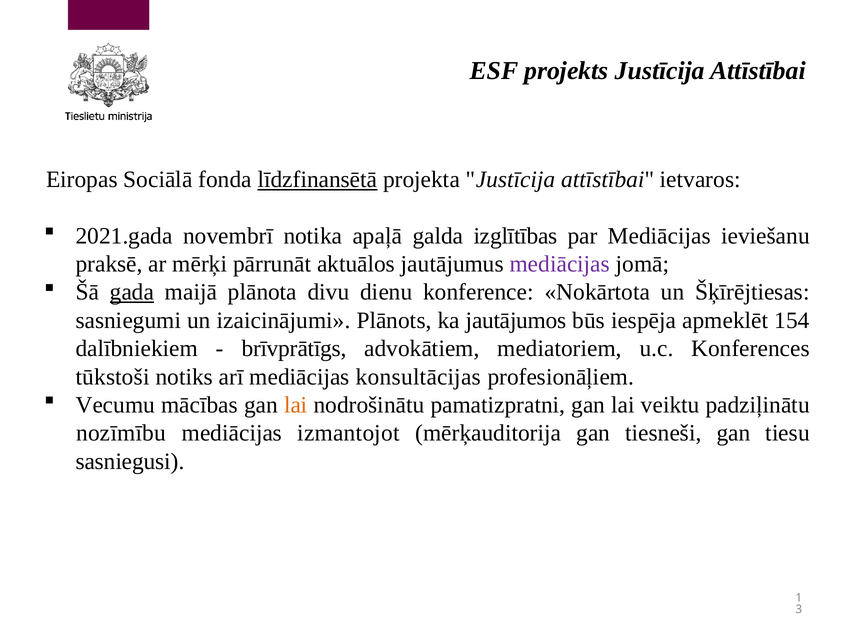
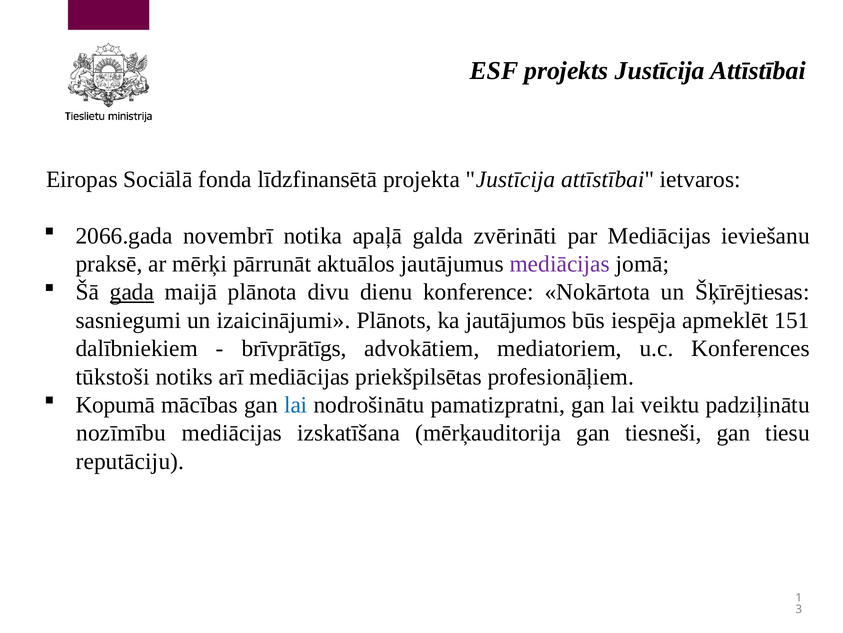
līdzfinansētā underline: present -> none (317, 179)
2021.gada: 2021.gada -> 2066.gada (124, 236)
izglītības: izglītības -> zvērināti (515, 236)
154: 154 -> 151 (792, 320)
konsultācijas: konsultācijas -> priekšpilsētas (419, 376)
Vecumu: Vecumu -> Kopumā (115, 404)
lai colour: orange -> blue (296, 404)
izmantojot: izmantojot -> izskatīšana (349, 433)
sasniegusi: sasniegusi -> reputāciju (130, 461)
